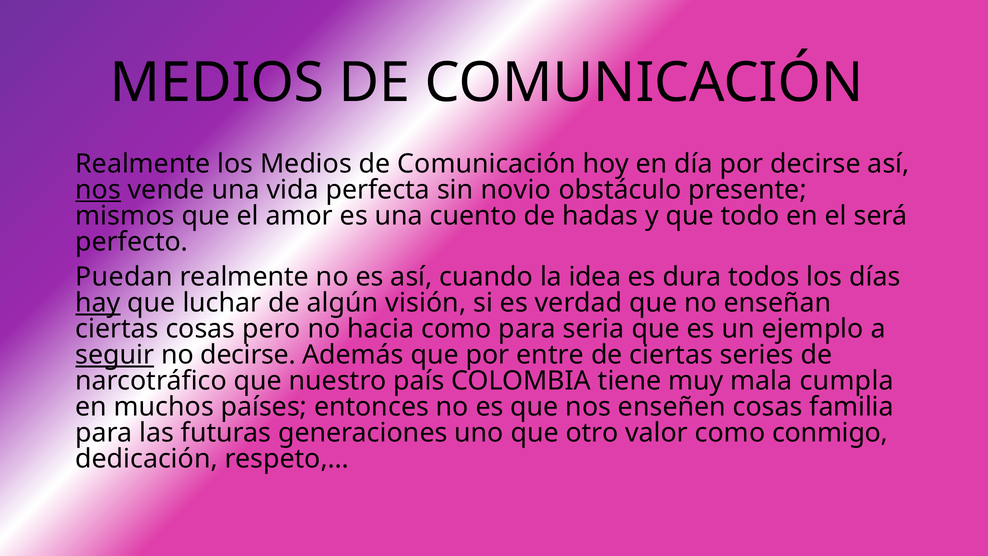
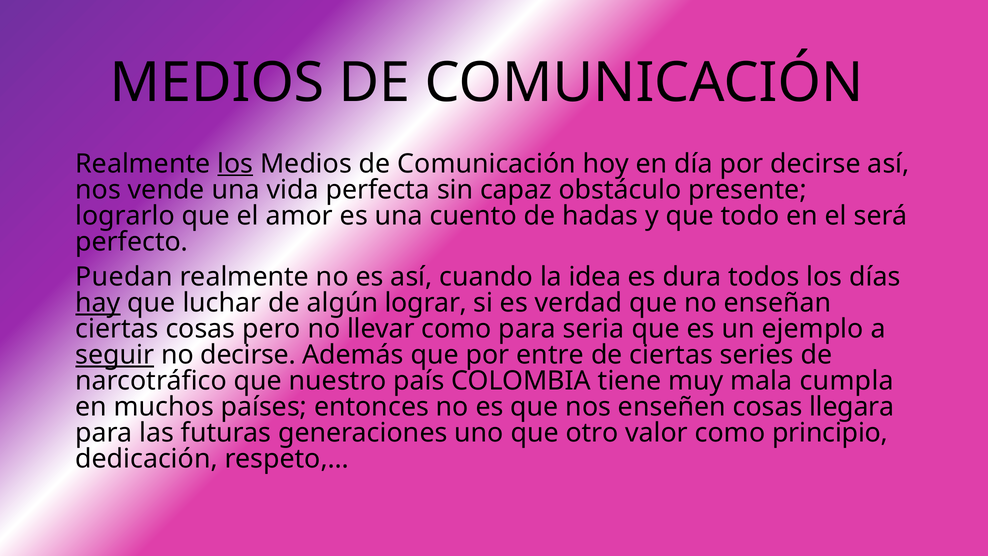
los underline: none -> present (235, 164)
nos underline: present -> none (98, 190)
novio: novio -> capaz (516, 190)
mismos: mismos -> lograrlo (125, 216)
visión: visión -> lograr (426, 303)
hacia: hacia -> llevar (381, 329)
familia: familia -> llegara (852, 407)
conmigo: conmigo -> principio (830, 433)
